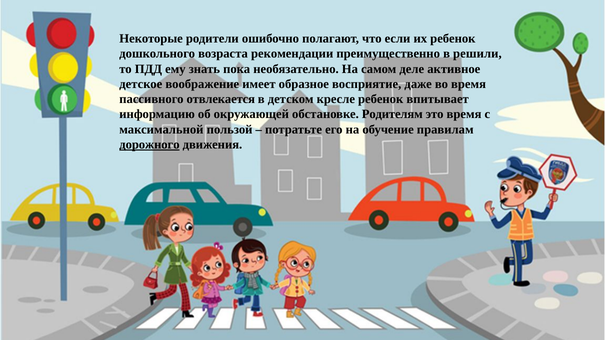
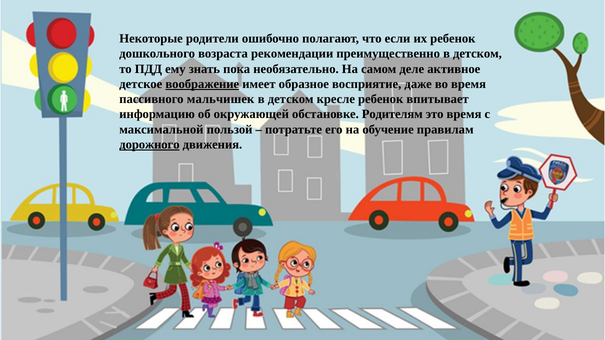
преимущественно в решили: решили -> детском (477, 54)
воображение underline: none -> present (202, 84)
отвлекается: отвлекается -> мальчишек (221, 99)
